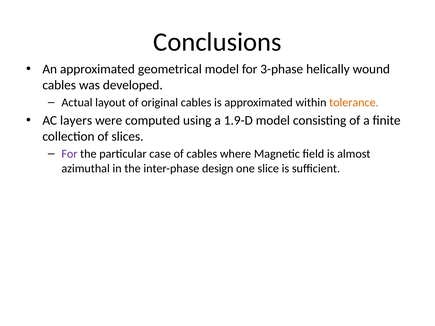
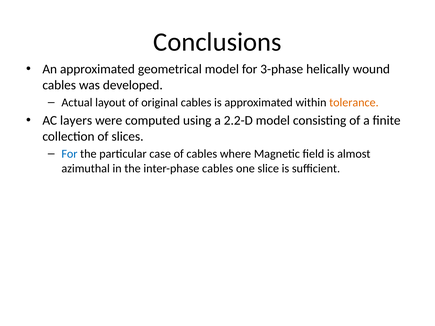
1.9-D: 1.9-D -> 2.2-D (238, 121)
For colour: purple -> blue (69, 154)
inter-phase design: design -> cables (218, 169)
